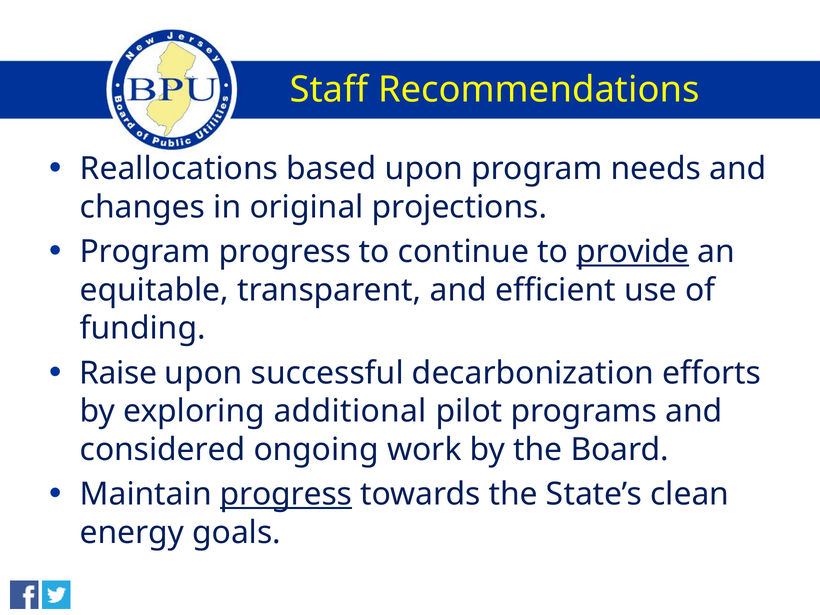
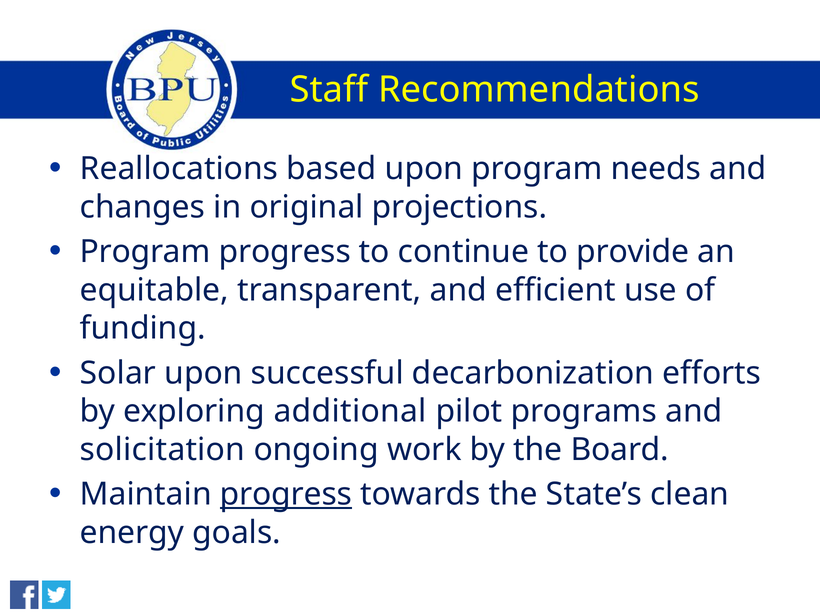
provide underline: present -> none (633, 252)
Raise: Raise -> Solar (118, 373)
considered: considered -> solicitation (162, 450)
